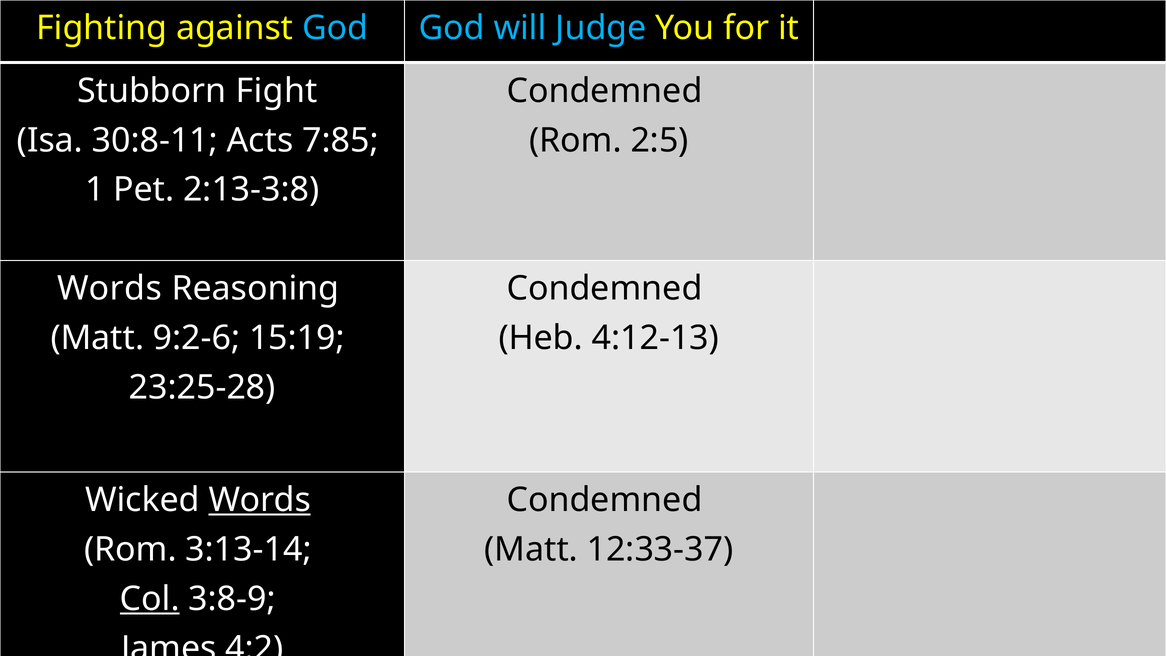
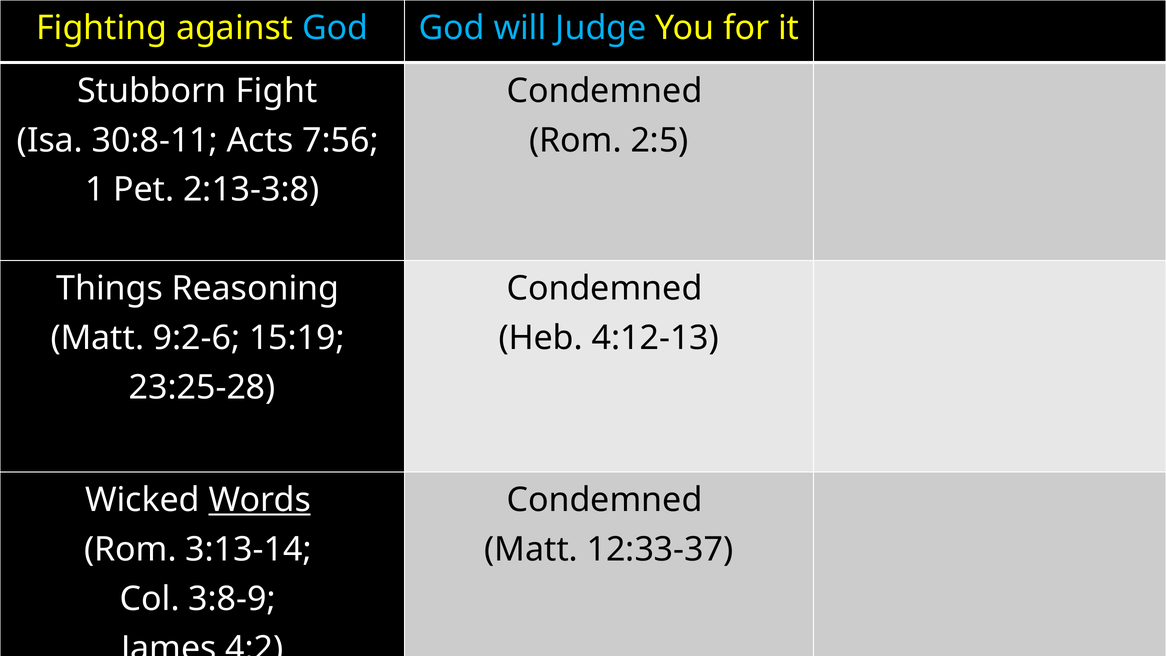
7:85: 7:85 -> 7:56 (340, 140)
Words: Words -> Things (110, 289)
Col underline: present -> none (150, 599)
